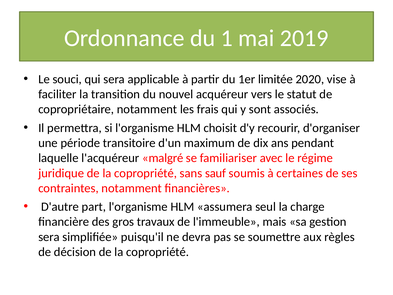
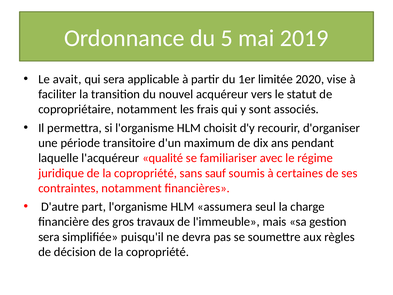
1: 1 -> 5 (227, 38)
souci: souci -> avait (67, 79)
malgré: malgré -> qualité (163, 158)
